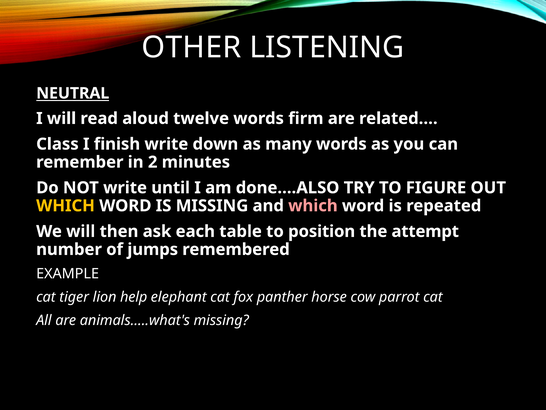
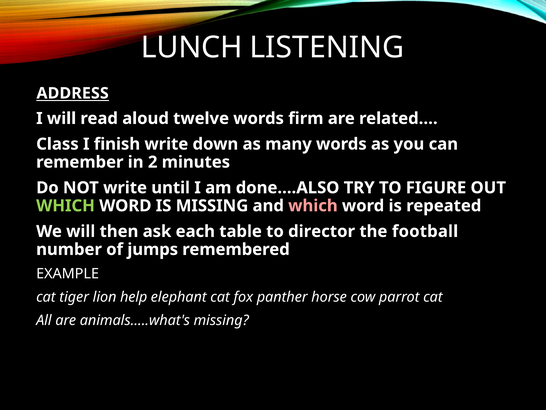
OTHER: OTHER -> LUNCH (192, 48)
NEUTRAL: NEUTRAL -> ADDRESS (73, 93)
WHICH colour: yellow -> light green (66, 206)
position: position -> director (322, 231)
attempt: attempt -> football (425, 231)
